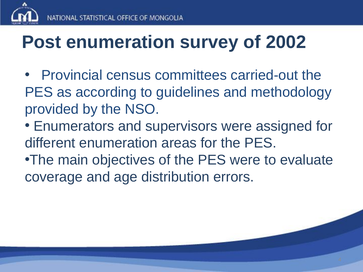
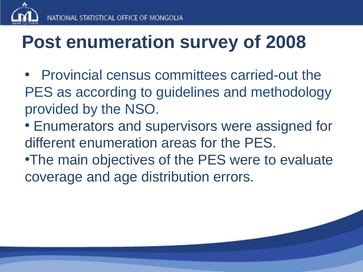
2002: 2002 -> 2008 (286, 42)
